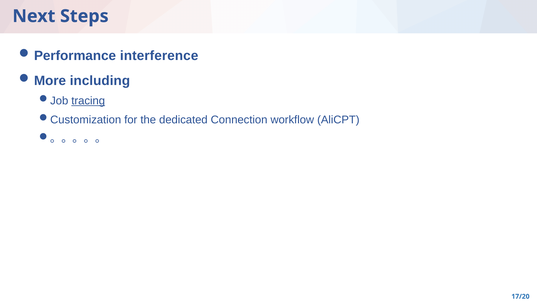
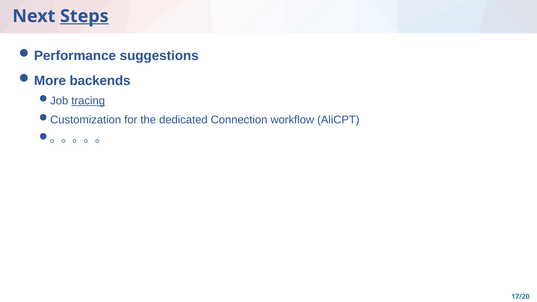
Steps underline: none -> present (84, 16)
interference: interference -> suggestions (159, 56)
including: including -> backends (100, 81)
